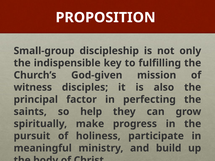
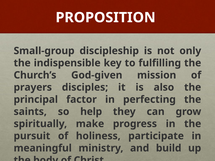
witness: witness -> prayers (33, 87)
